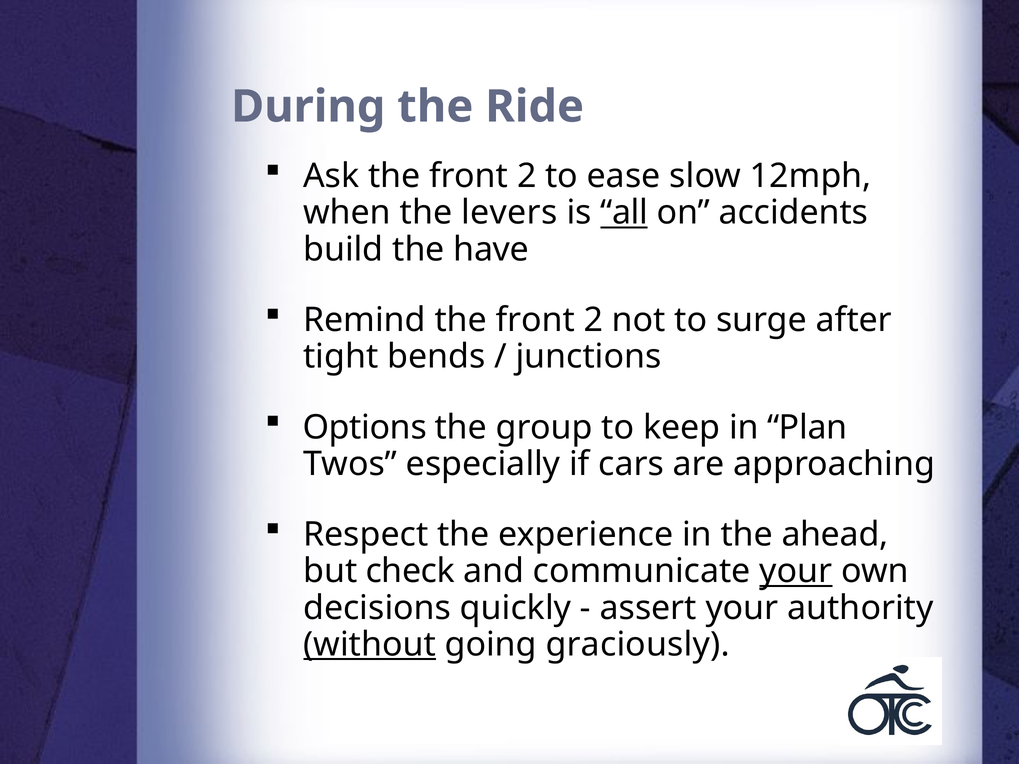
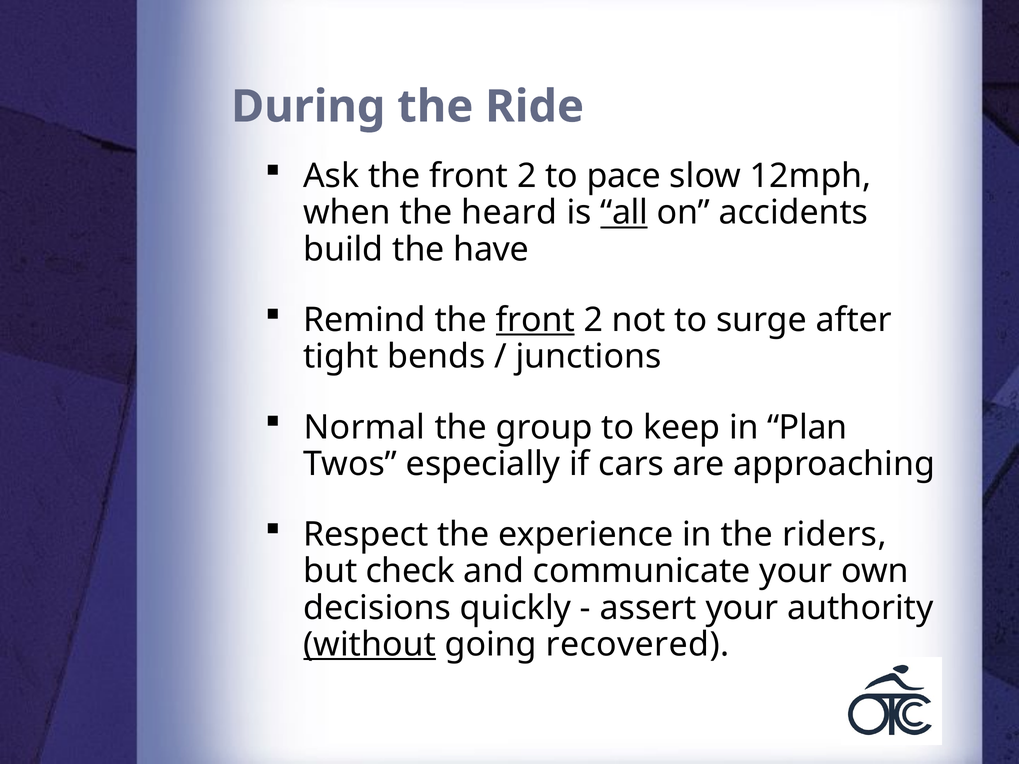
ease: ease -> pace (624, 176)
levers: levers -> heard (509, 213)
front underline: none -> present (535, 320)
Options: Options -> Normal (364, 427)
ahead: ahead -> riders (835, 535)
your underline: present -> none (796, 571)
graciously: graciously -> recovered (638, 645)
